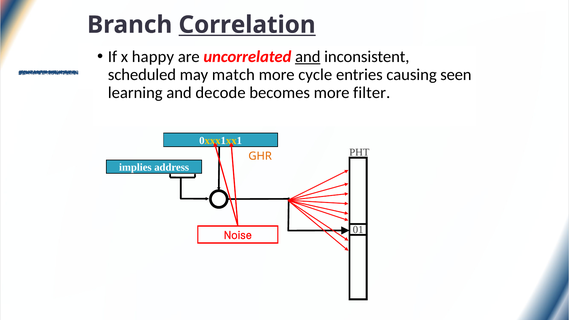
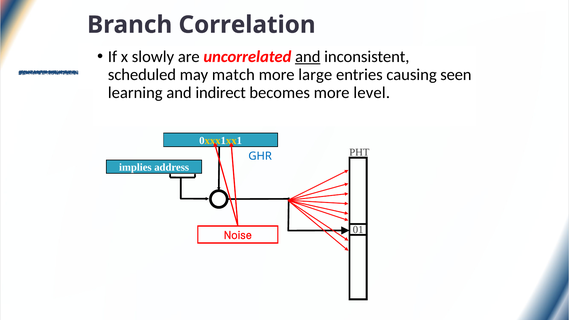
Correlation underline: present -> none (247, 25)
happy: happy -> slowly (153, 57)
cycle: cycle -> large (315, 75)
decode: decode -> indirect (221, 93)
filter: filter -> level (372, 93)
GHR colour: orange -> blue (260, 156)
